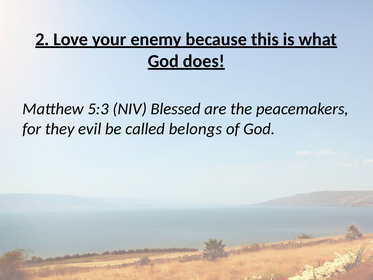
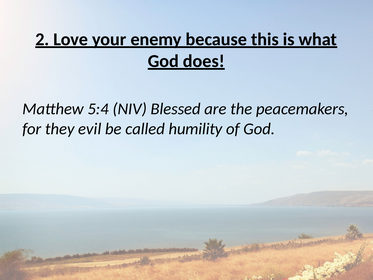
5:3: 5:3 -> 5:4 (98, 109)
belongs: belongs -> humility (195, 129)
